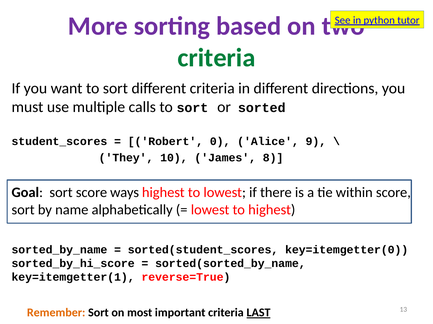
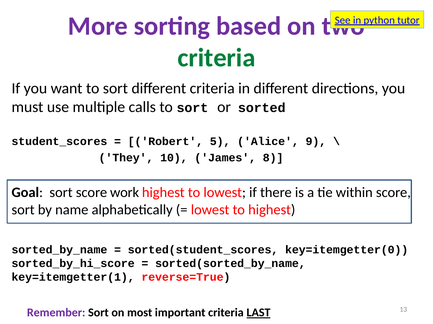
0: 0 -> 5 (220, 142)
ways: ways -> work (125, 193)
Remember colour: orange -> purple (56, 313)
